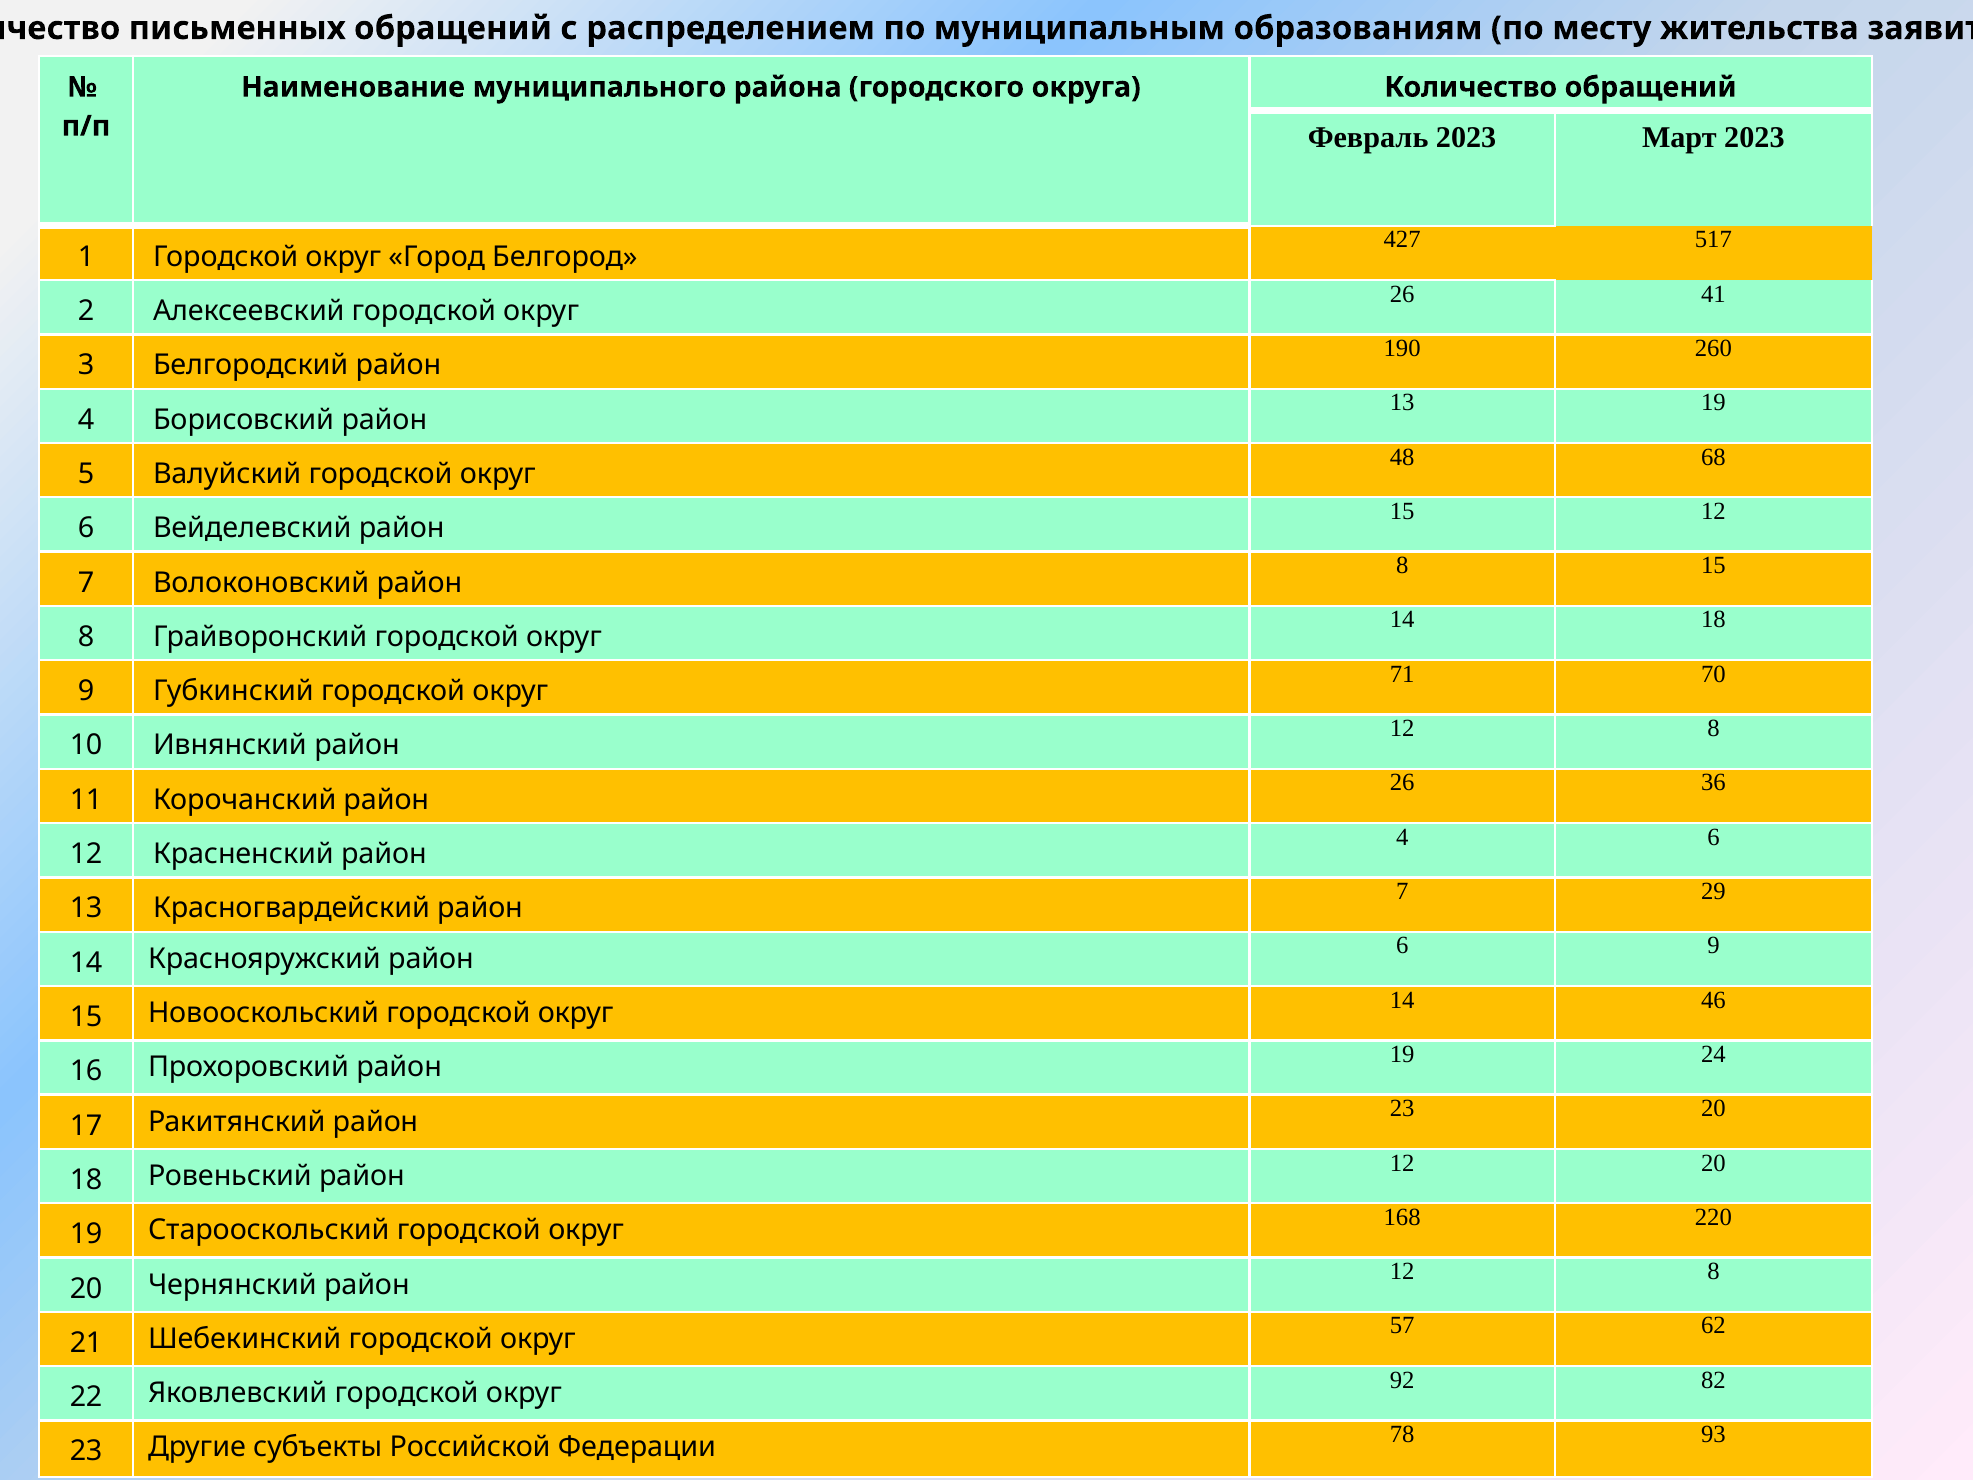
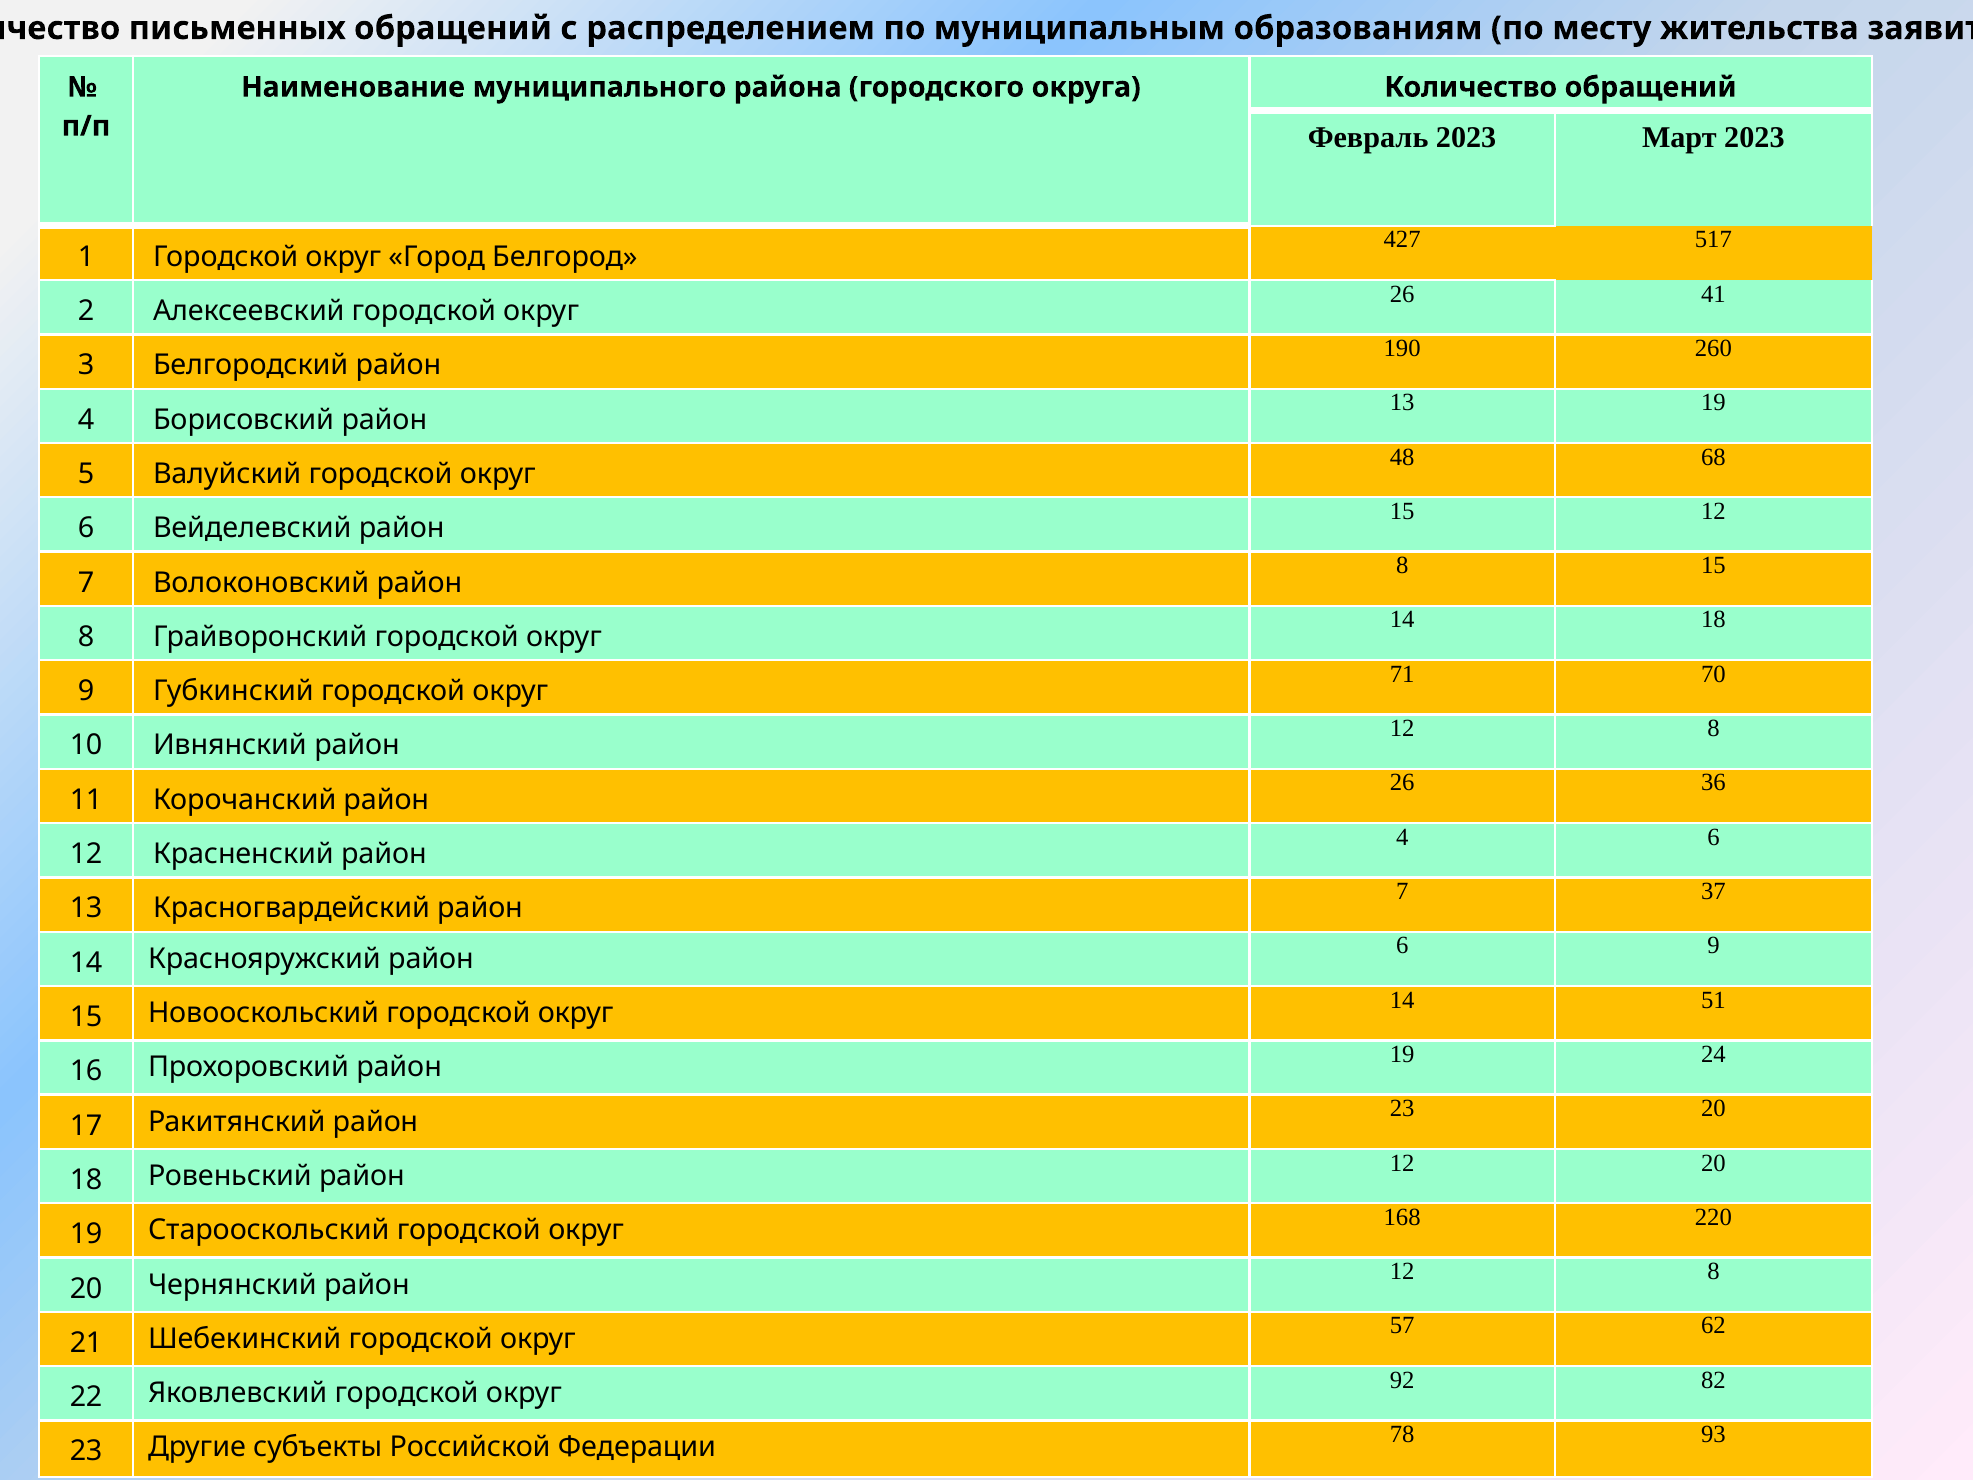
29: 29 -> 37 (1713, 891)
46: 46 -> 51 (1713, 1000)
